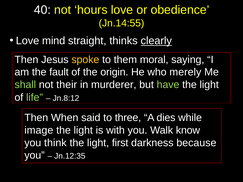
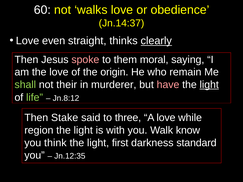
40: 40 -> 60 (42, 10)
hours: hours -> walks (91, 10)
Jn.14:55: Jn.14:55 -> Jn.14:37 (121, 23)
mind: mind -> even (54, 41)
spoke colour: yellow -> pink (85, 60)
the fault: fault -> love (59, 72)
merely: merely -> remain (185, 72)
have colour: light green -> pink (168, 85)
light underline: none -> present (209, 85)
When: When -> Stake (65, 118)
A dies: dies -> love (166, 118)
image: image -> region (39, 130)
because: because -> standard (196, 143)
